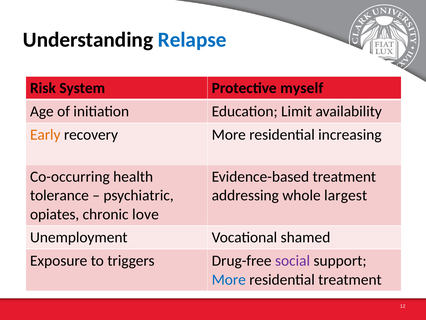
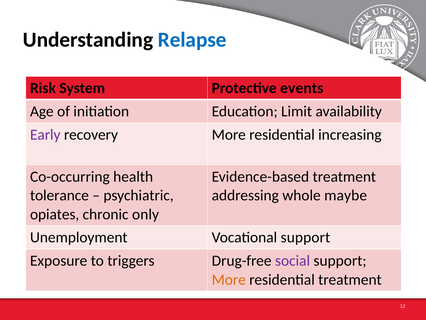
myself: myself -> events (302, 88)
Early colour: orange -> purple (45, 134)
largest: largest -> maybe (346, 195)
love: love -> only (146, 214)
Vocational shamed: shamed -> support (305, 237)
More colour: blue -> orange (229, 279)
